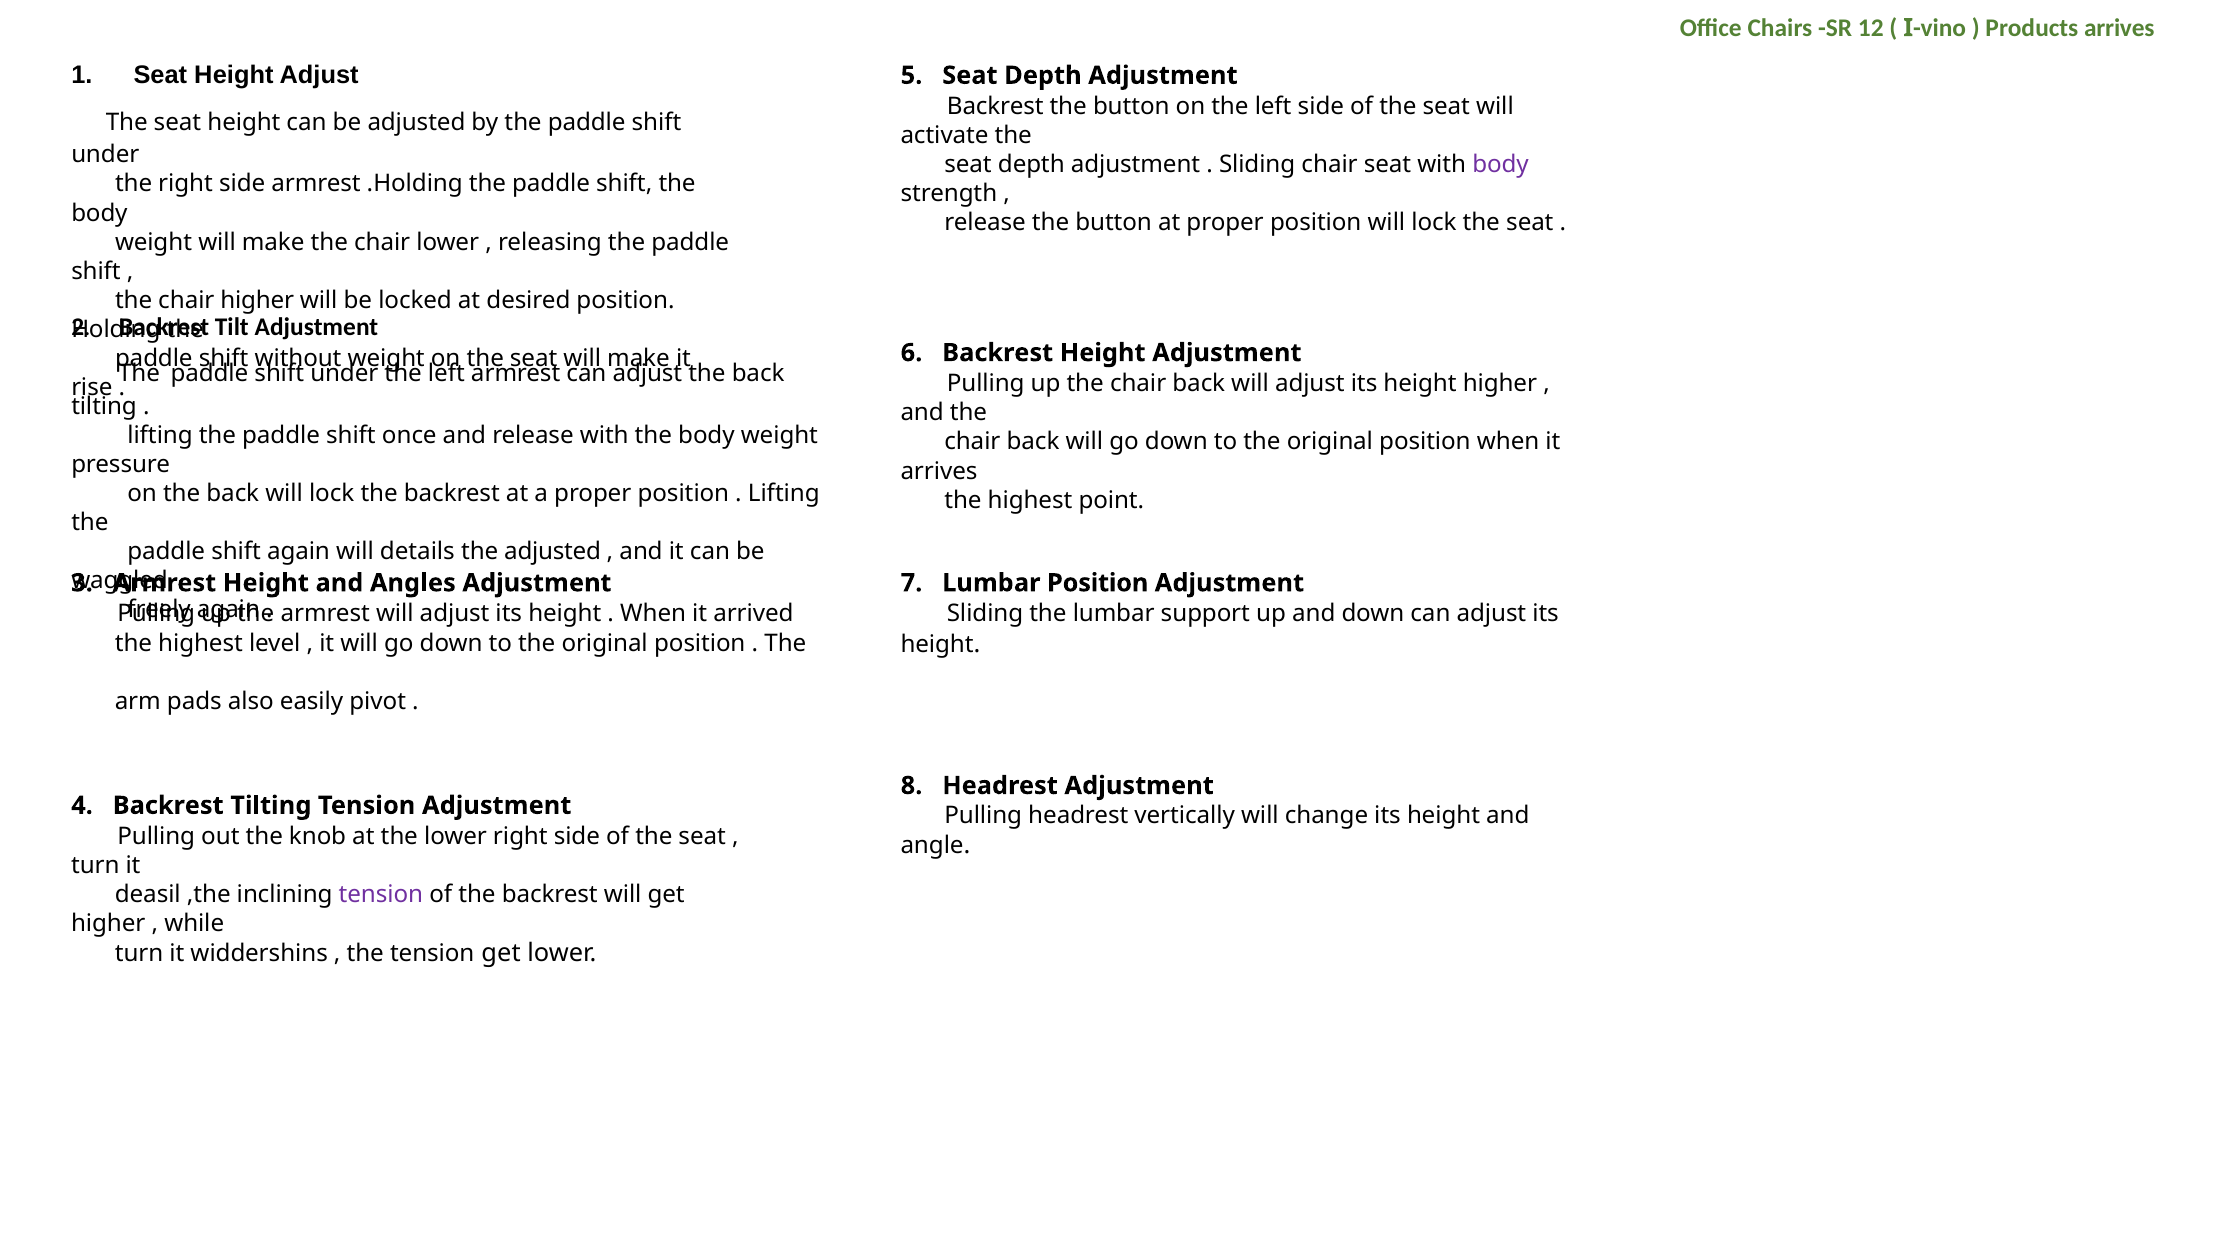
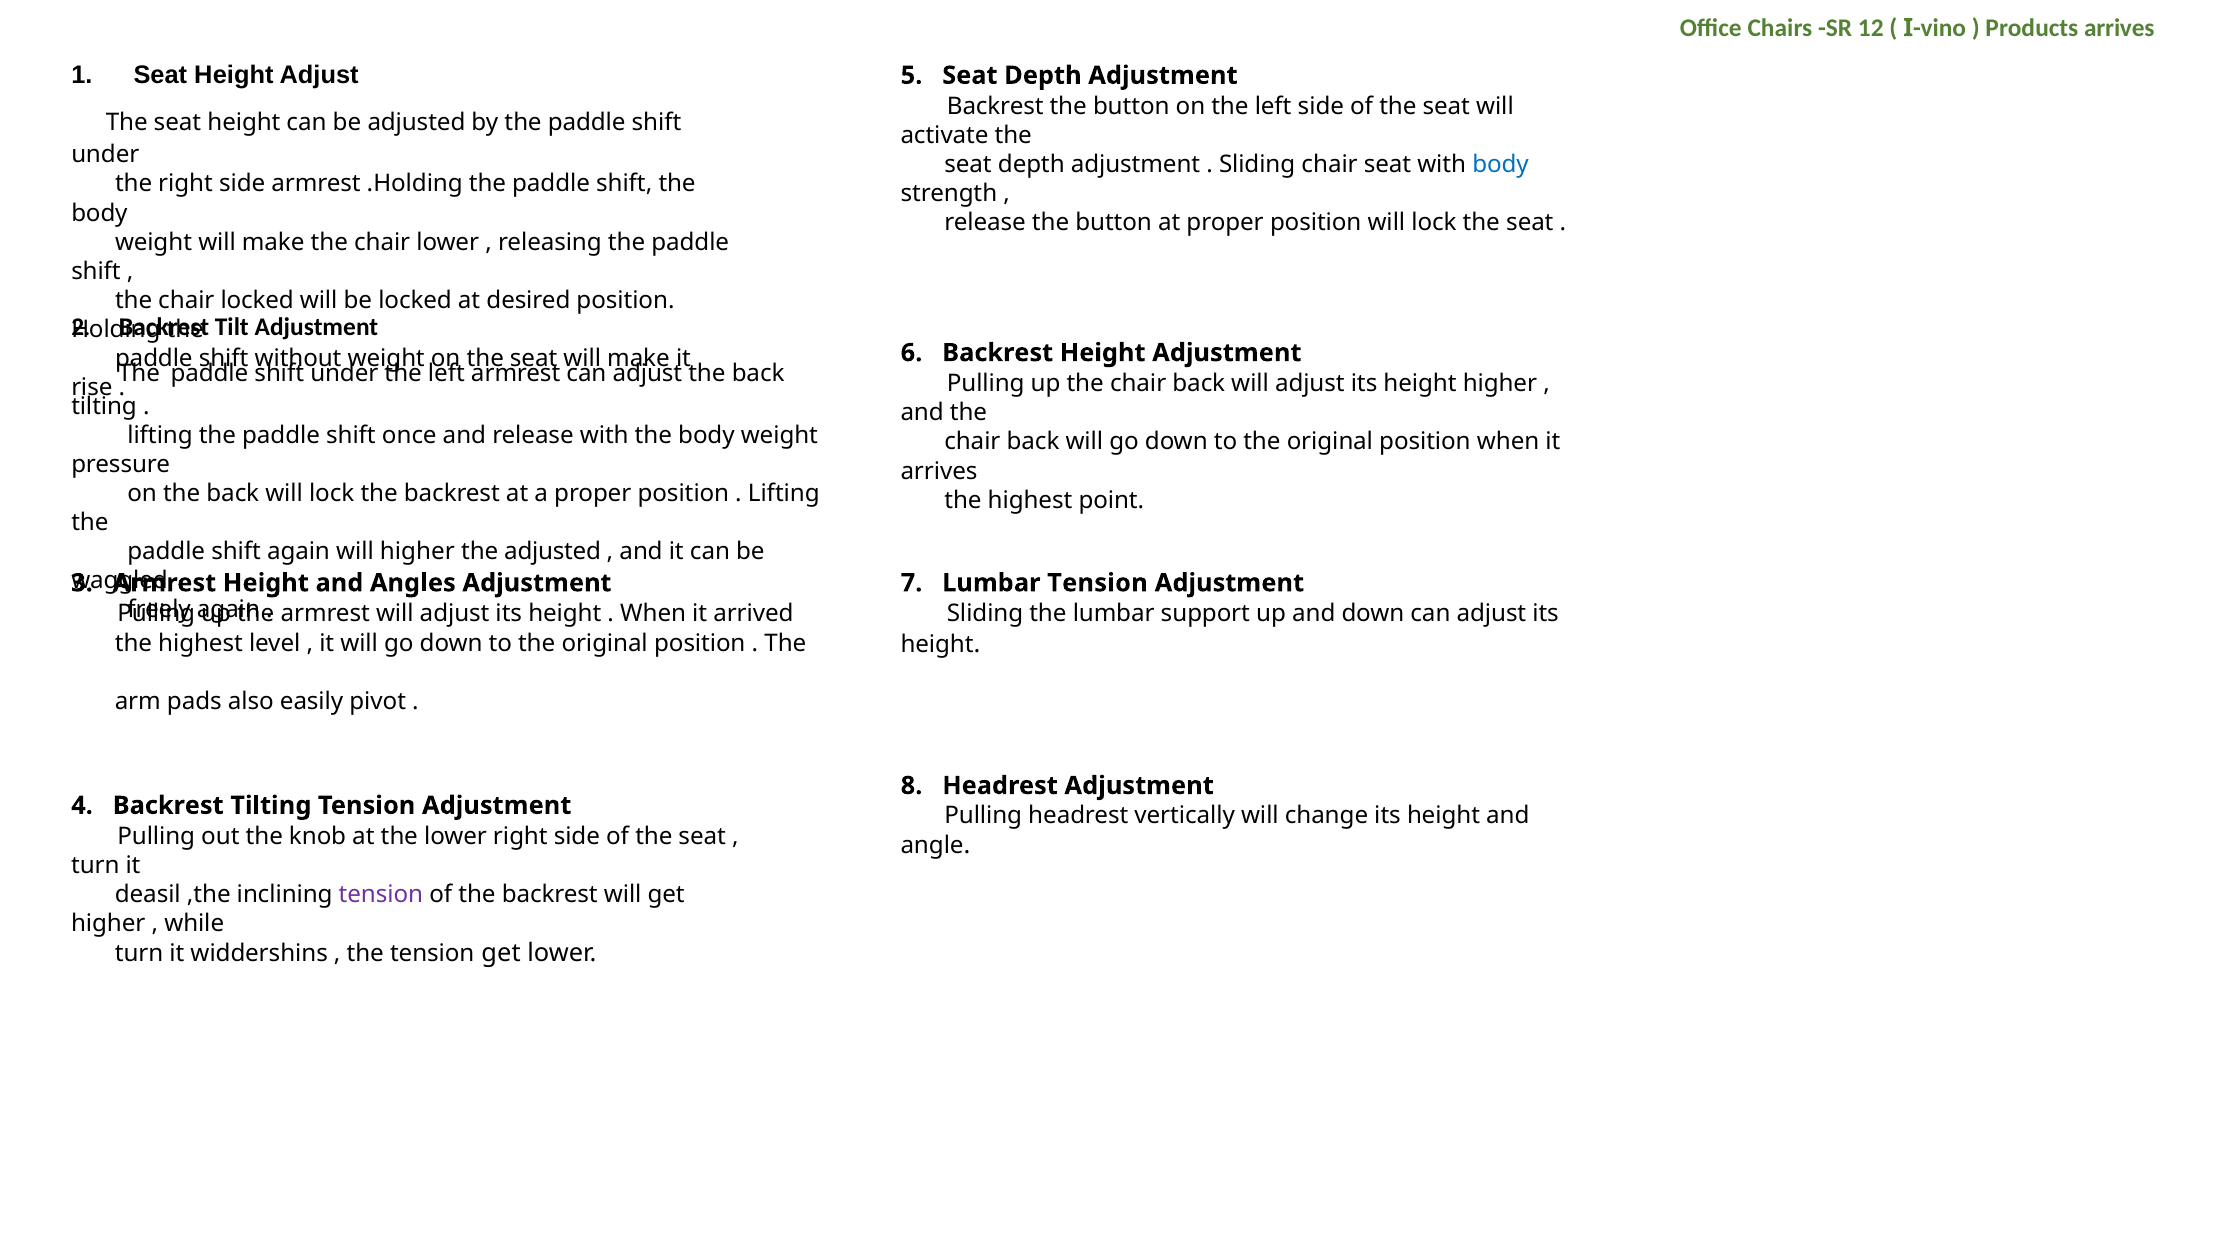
body colour: purple -> blue (1501, 165)
chair higher: higher -> locked (257, 300)
will details: details -> higher (417, 552)
Lumbar Position: Position -> Tension (1097, 583)
